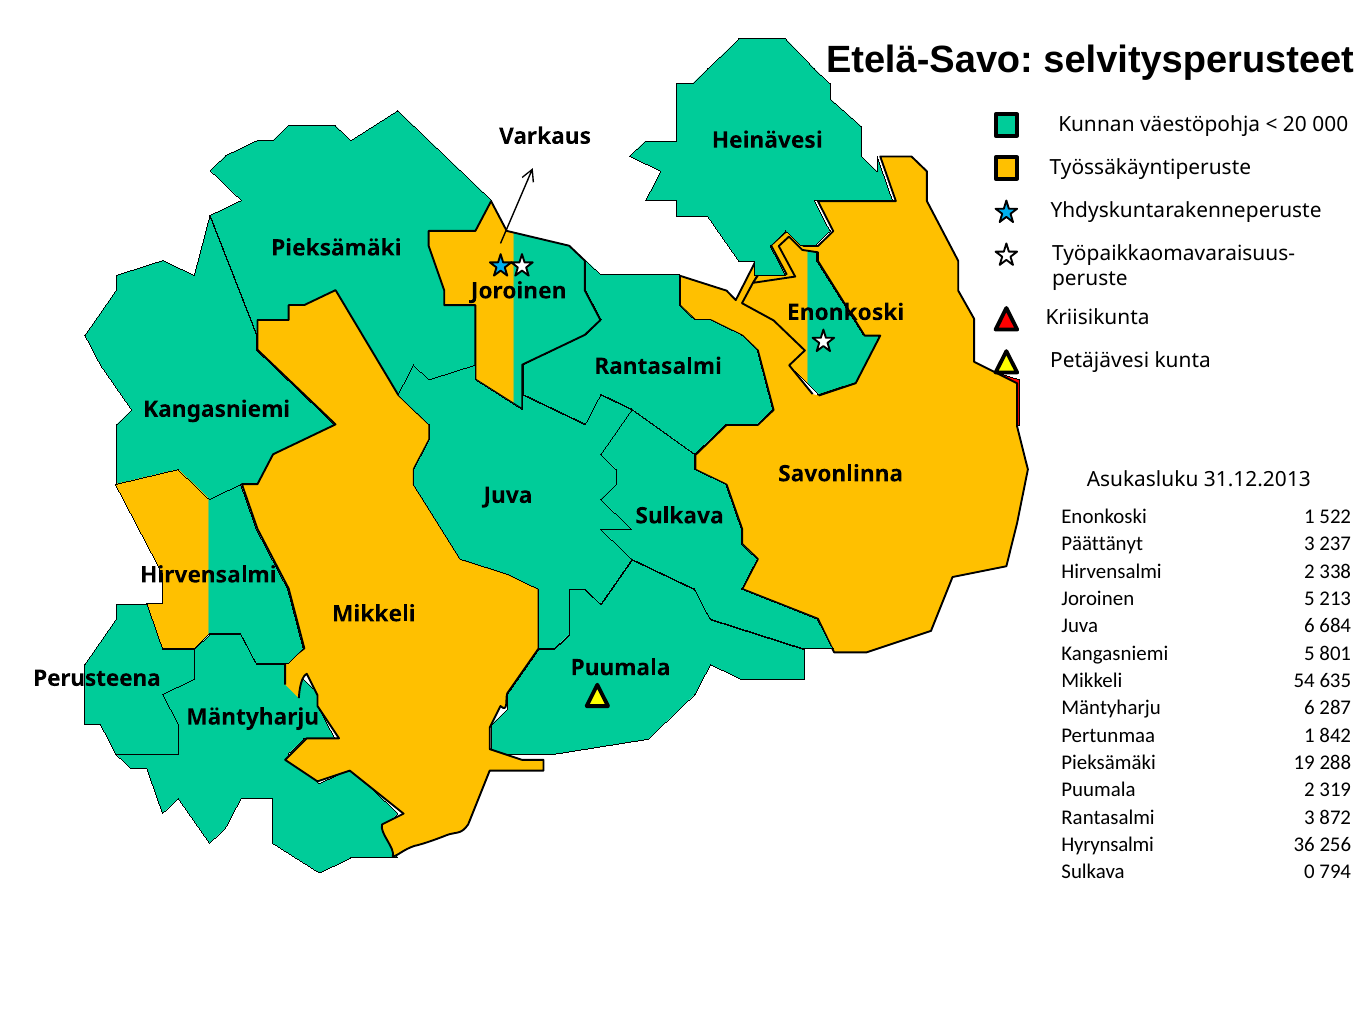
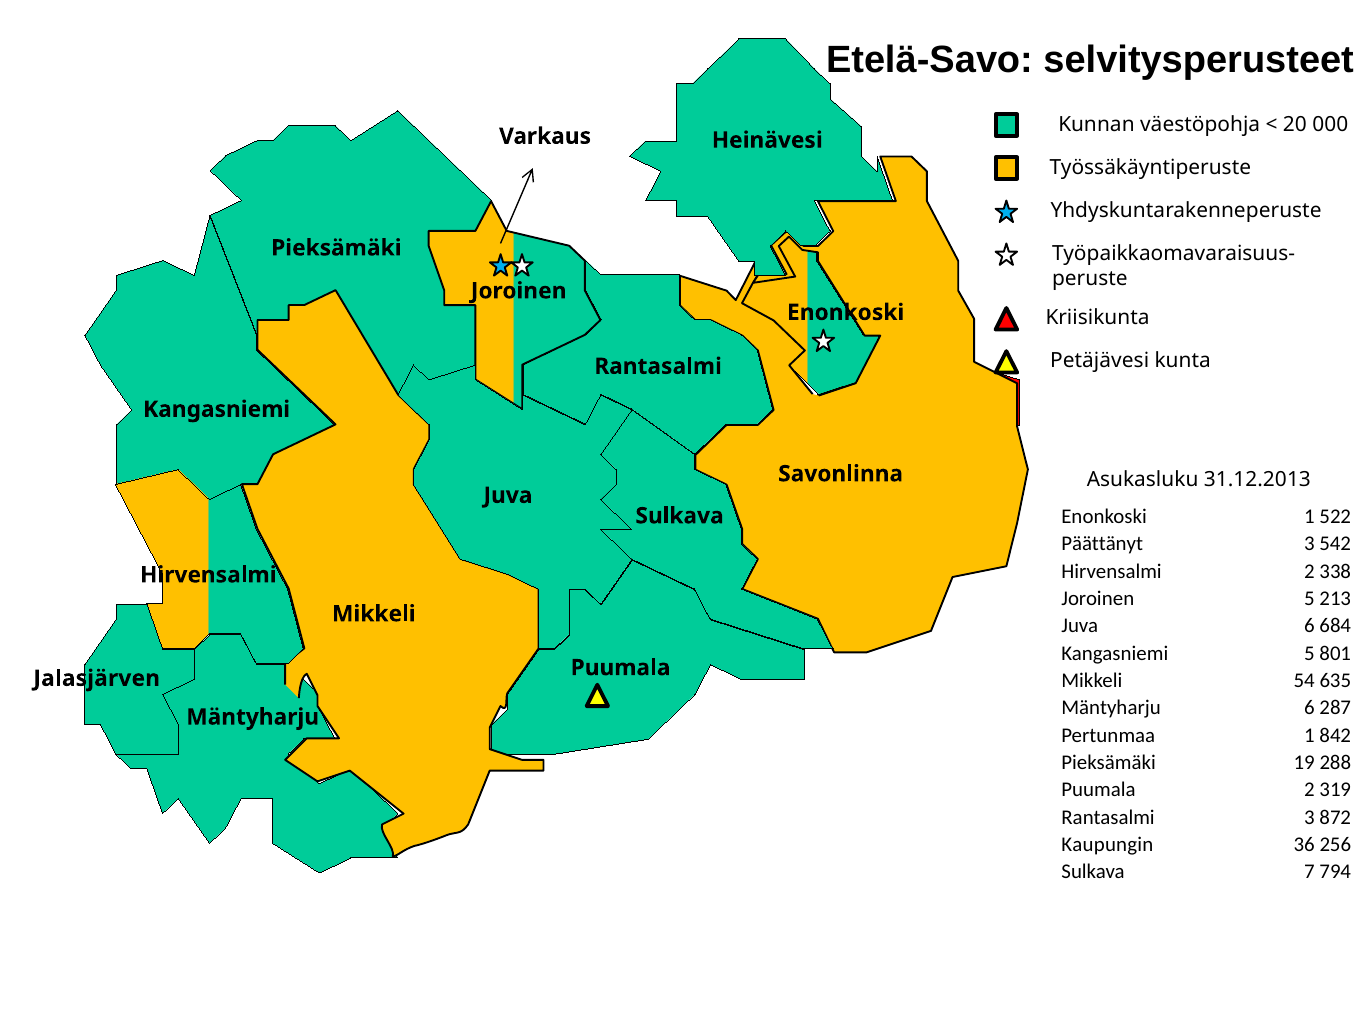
237: 237 -> 542 (1335, 544)
Perusteena: Perusteena -> Jalasjärven (97, 679)
Hyrynsalmi: Hyrynsalmi -> Kaupungin (1107, 845)
0: 0 -> 7 (1309, 872)
